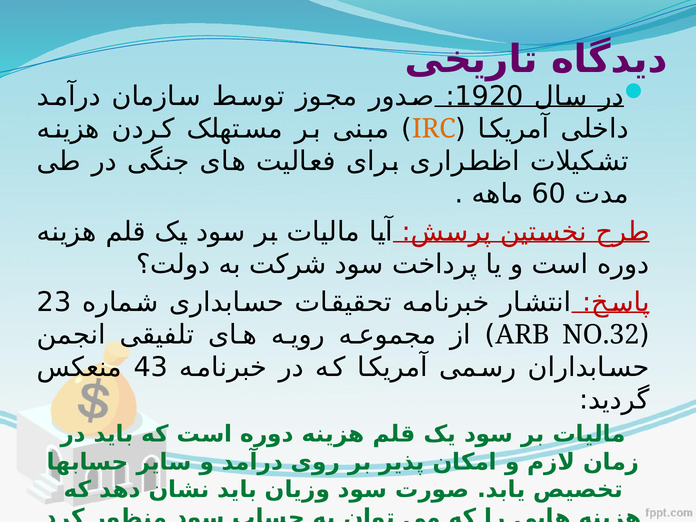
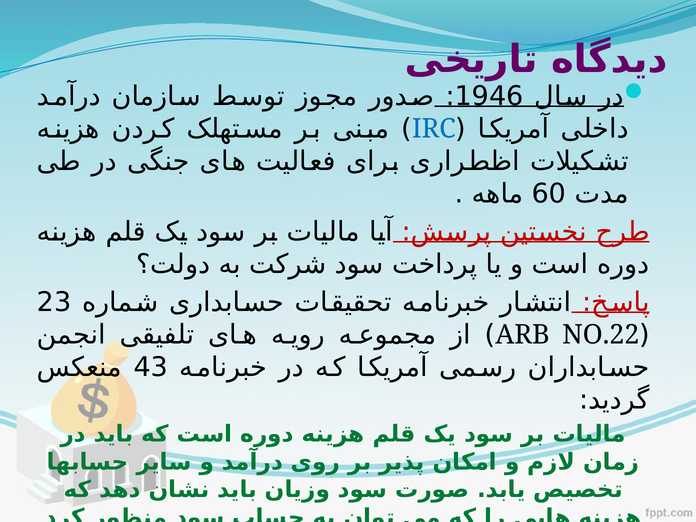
1920: 1920 -> 1946 (489, 96)
IRC colour: orange -> blue (434, 129)
NO.32: NO.32 -> NO.22 (601, 335)
